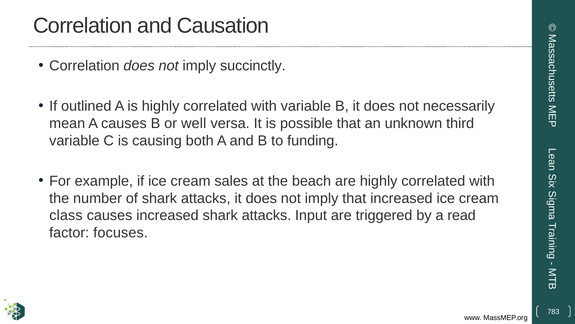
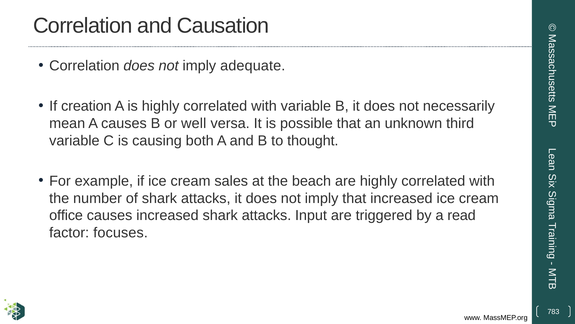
succinctly: succinctly -> adequate (253, 66)
outlined: outlined -> creation (86, 106)
funding: funding -> thought (313, 140)
class: class -> office (66, 215)
